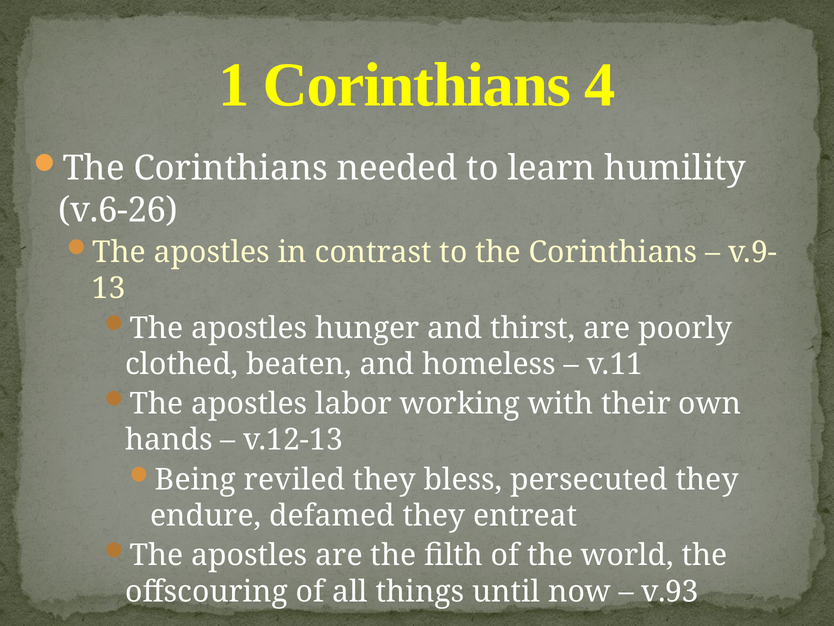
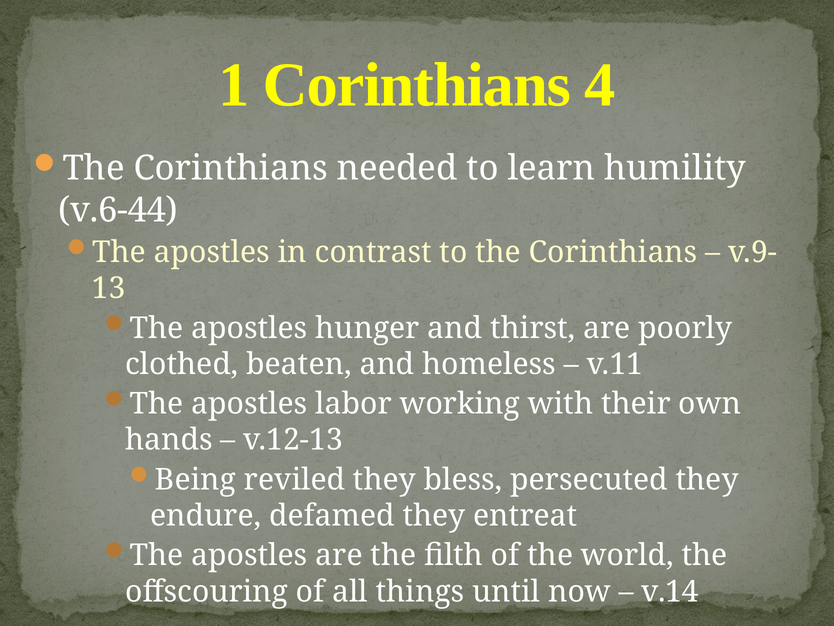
v.6-26: v.6-26 -> v.6-44 (118, 210)
v.93: v.93 -> v.14 (670, 591)
